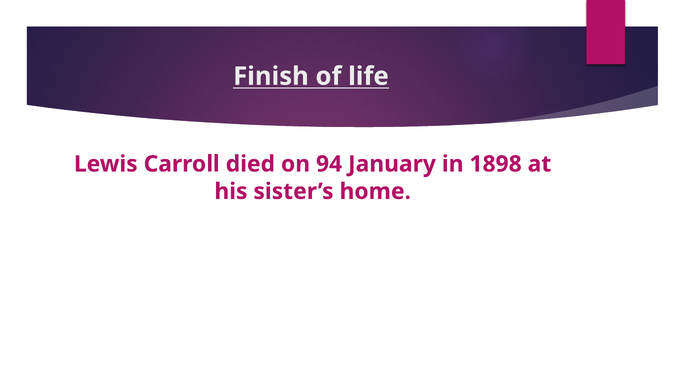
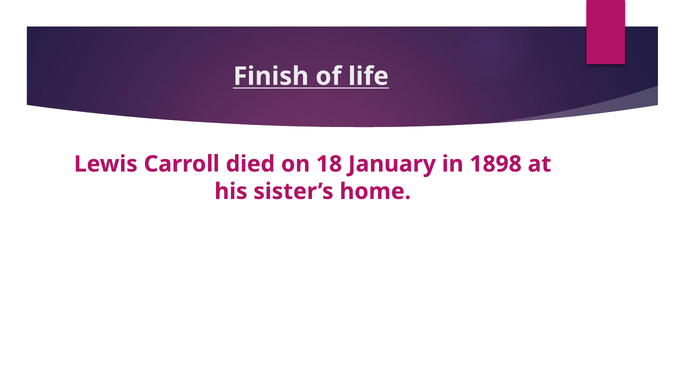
94: 94 -> 18 (329, 164)
